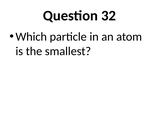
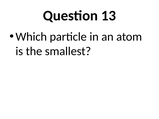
32: 32 -> 13 (109, 16)
